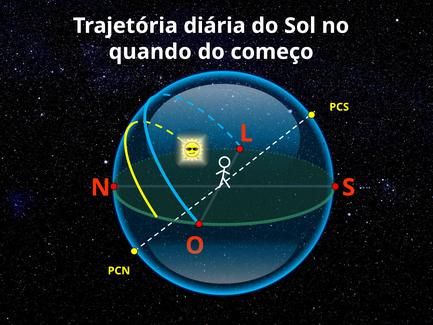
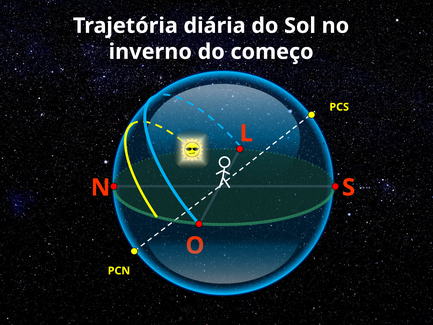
quando: quando -> inverno (150, 52)
